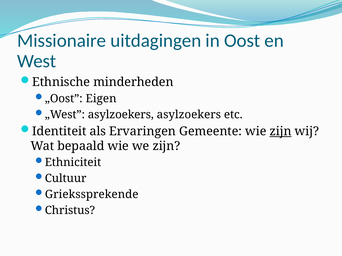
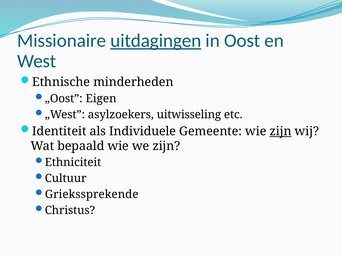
uitdagingen underline: none -> present (156, 41)
asylzoekers asylzoekers: asylzoekers -> uitwisseling (189, 115)
Ervaringen: Ervaringen -> Individuele (143, 132)
